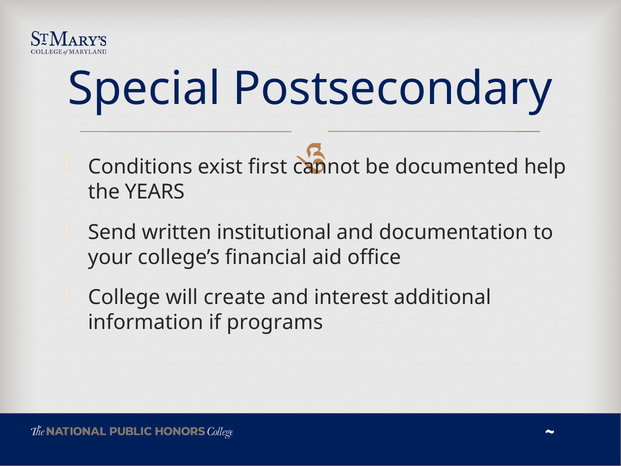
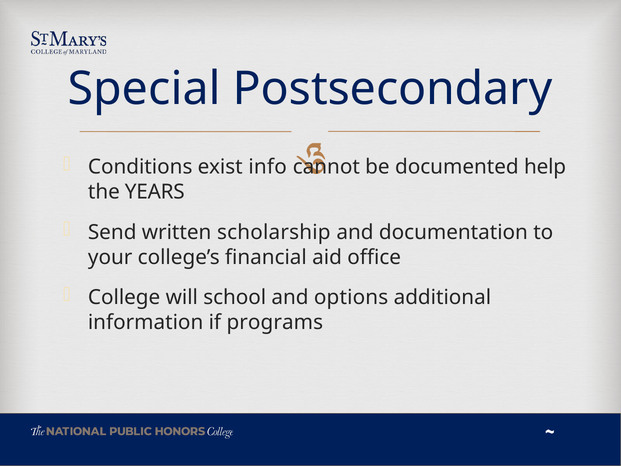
first: first -> info (268, 167)
institutional: institutional -> scholarship (274, 232)
create: create -> school (235, 297)
interest: interest -> options (351, 297)
